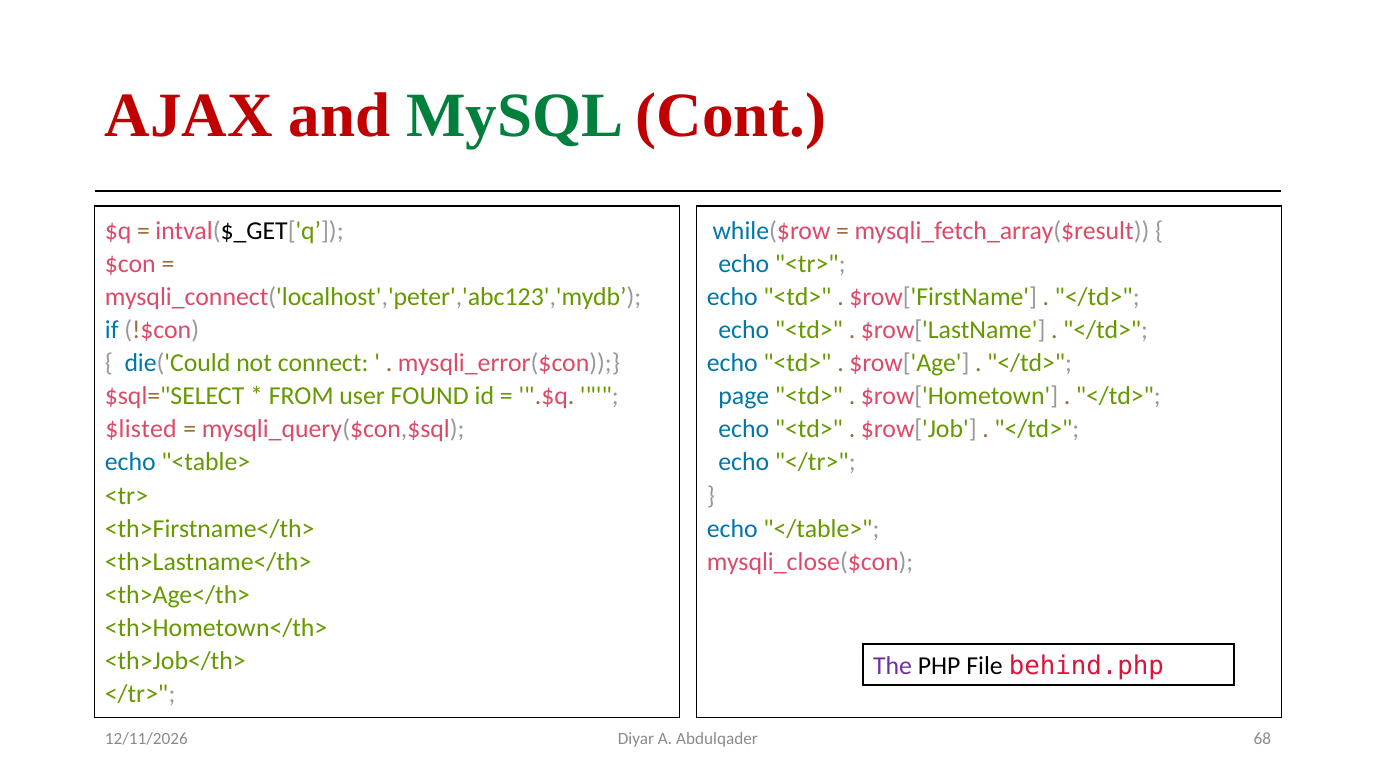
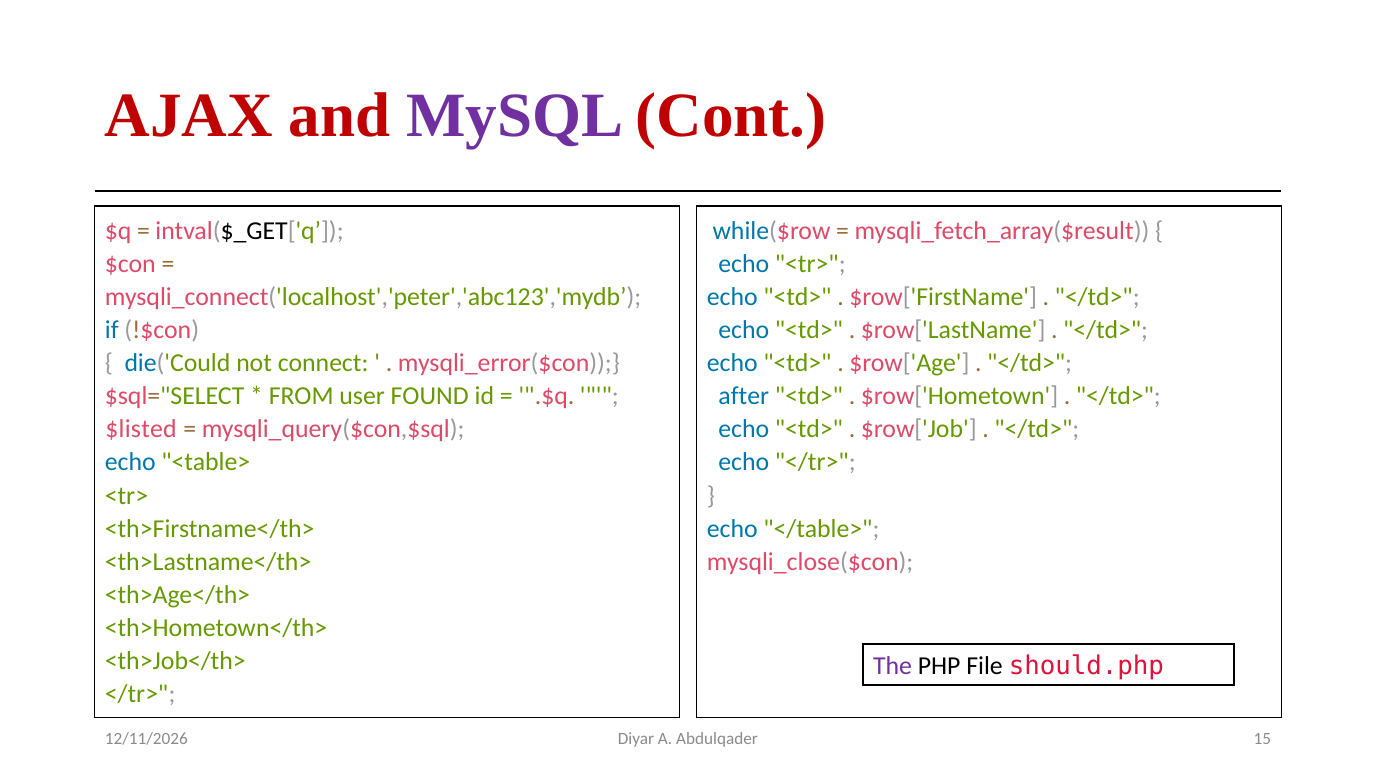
MySQL colour: green -> purple (515, 116)
page: page -> after (744, 396)
behind.php: behind.php -> should.php (1086, 666)
68: 68 -> 15 (1262, 739)
